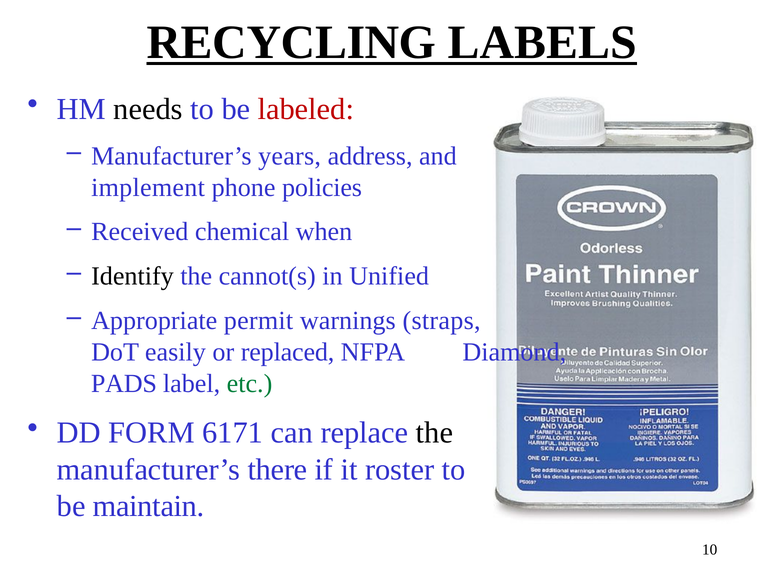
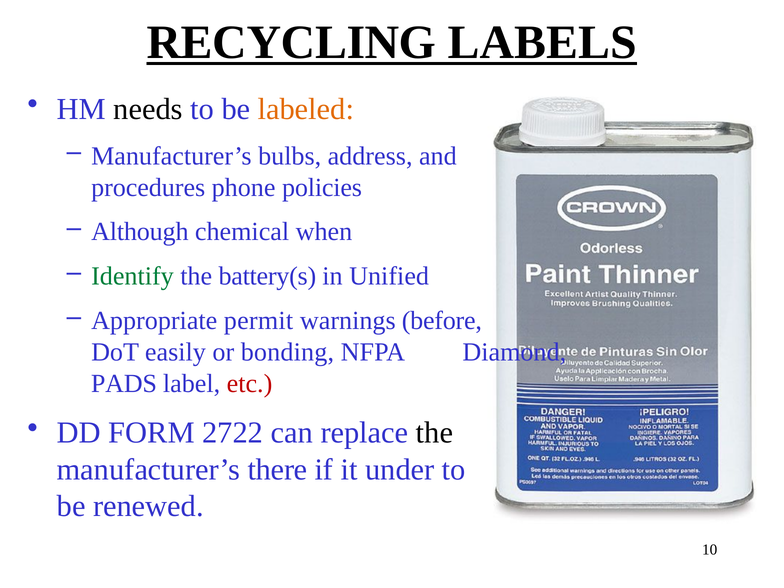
labeled colour: red -> orange (306, 109)
years: years -> bulbs (290, 156)
implement: implement -> procedures (148, 187)
Received: Received -> Although (140, 232)
Identify colour: black -> green (132, 276)
cannot(s: cannot(s -> battery(s (267, 276)
straps: straps -> before (442, 321)
replaced: replaced -> bonding (287, 352)
etc colour: green -> red (250, 383)
6171: 6171 -> 2722 (233, 433)
roster: roster -> under (400, 470)
maintain: maintain -> renewed (148, 506)
